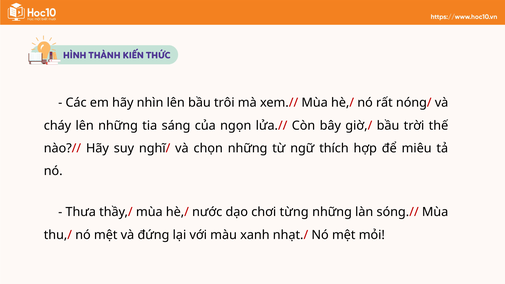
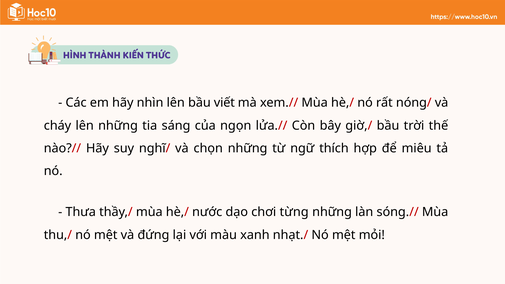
trôi: trôi -> viết (224, 103)
